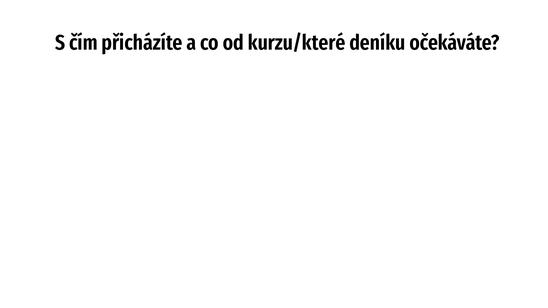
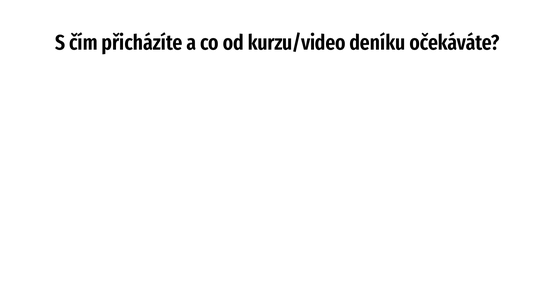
kurzu/které: kurzu/které -> kurzu/video (297, 43)
